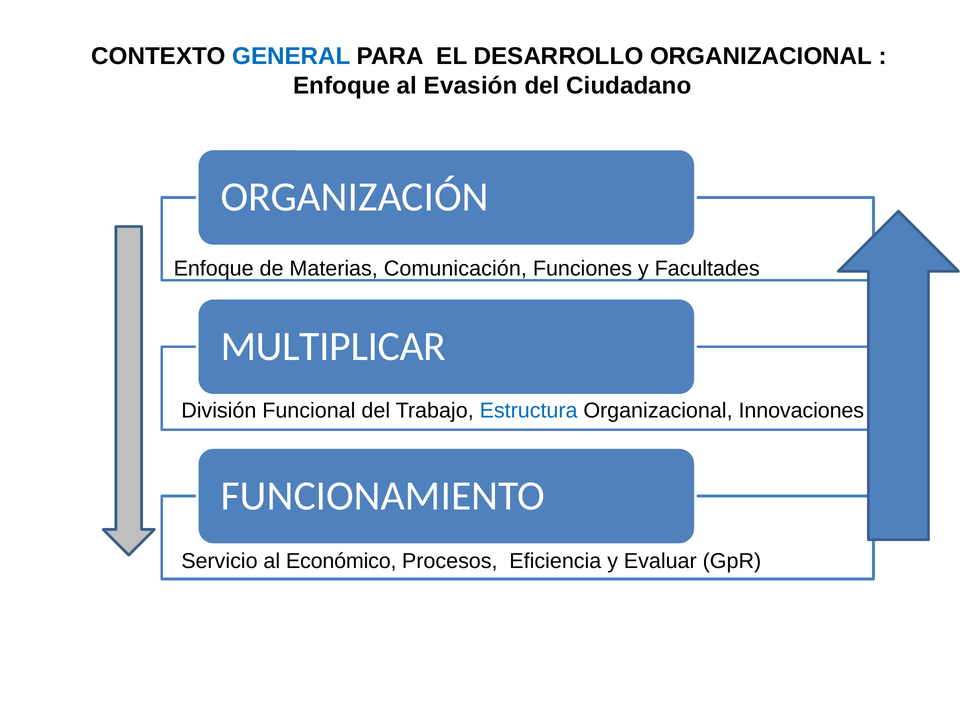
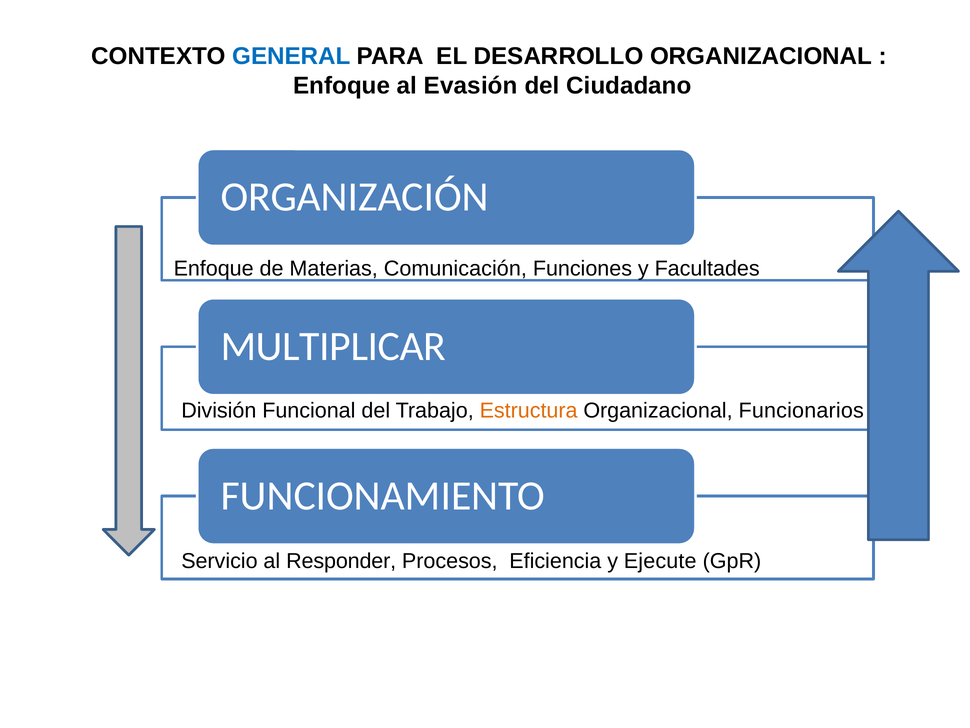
Estructura colour: blue -> orange (529, 411)
Innovaciones: Innovaciones -> Funcionarios (801, 411)
Económico: Económico -> Responder (341, 561)
Evaluar: Evaluar -> Ejecute (660, 561)
